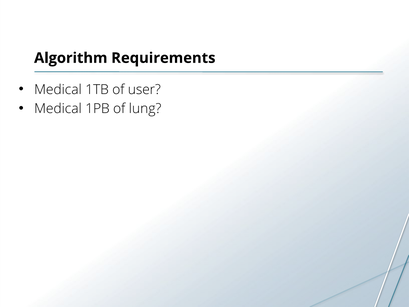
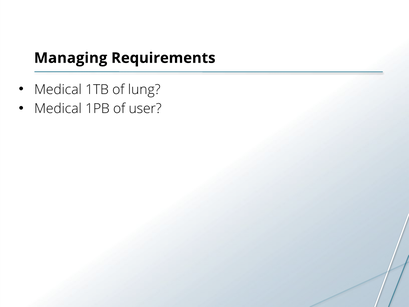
Algorithm: Algorithm -> Managing (71, 58)
user: user -> lung (144, 90)
lung: lung -> user (145, 109)
